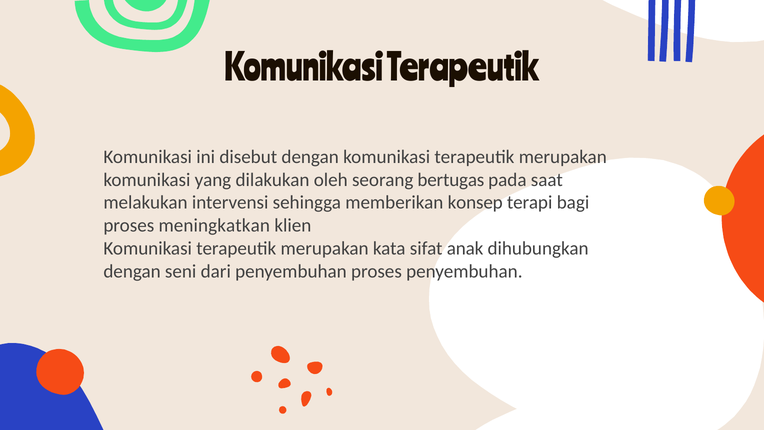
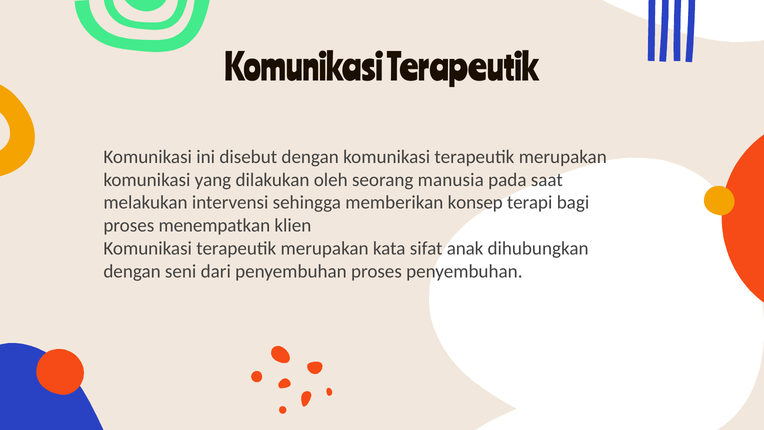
bertugas: bertugas -> manusia (451, 180)
meningkatkan: meningkatkan -> menempatkan (214, 225)
